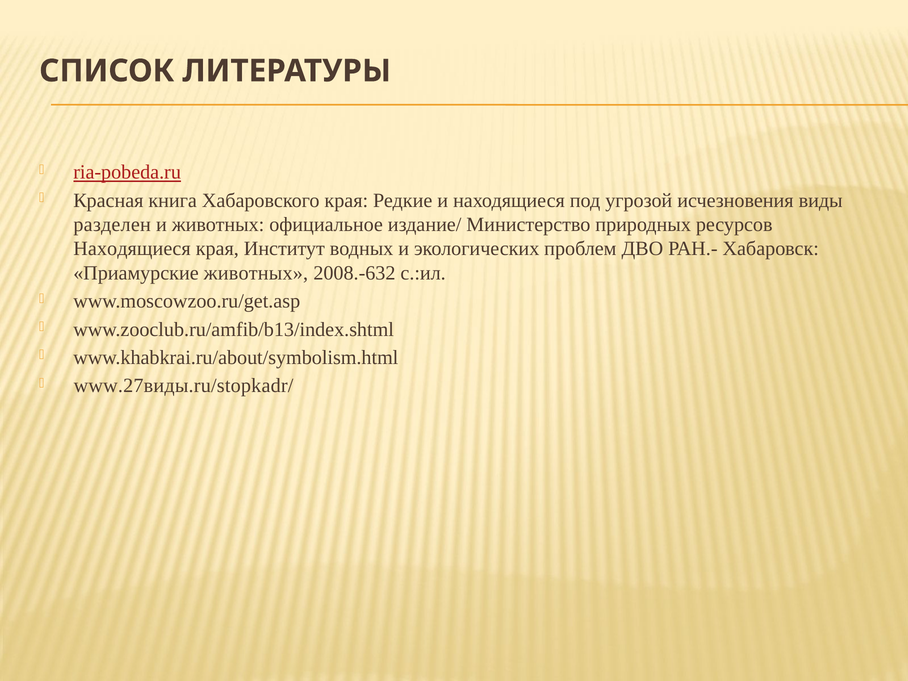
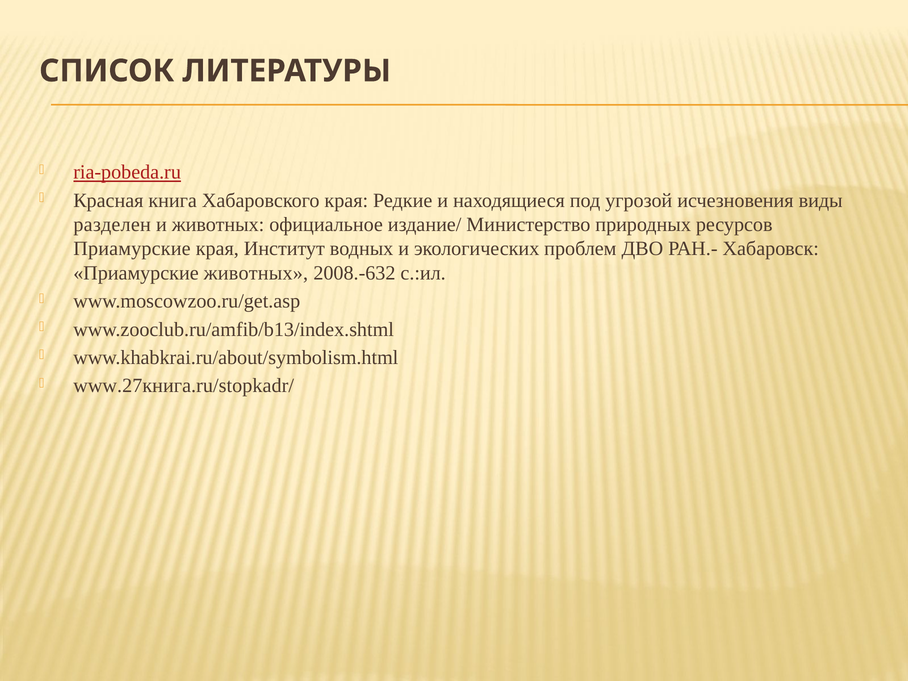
Находящиеся: Находящиеся -> Приамурские (132, 249)
www.27виды.ru/stopkadr/: www.27виды.ru/stopkadr/ -> www.27книга.ru/stopkadr/ (184, 386)
